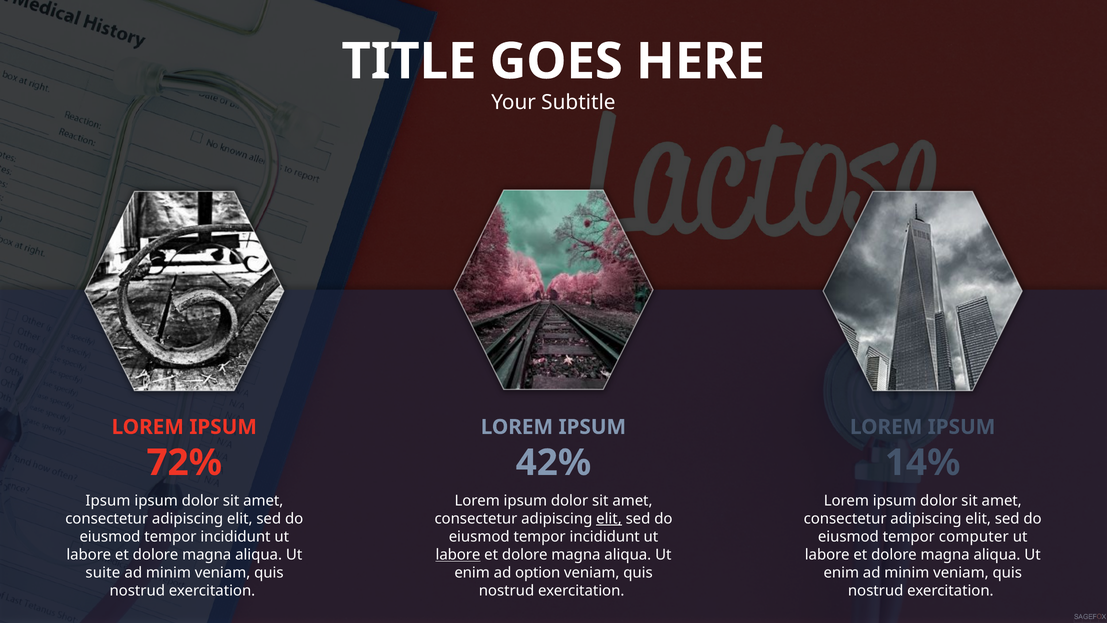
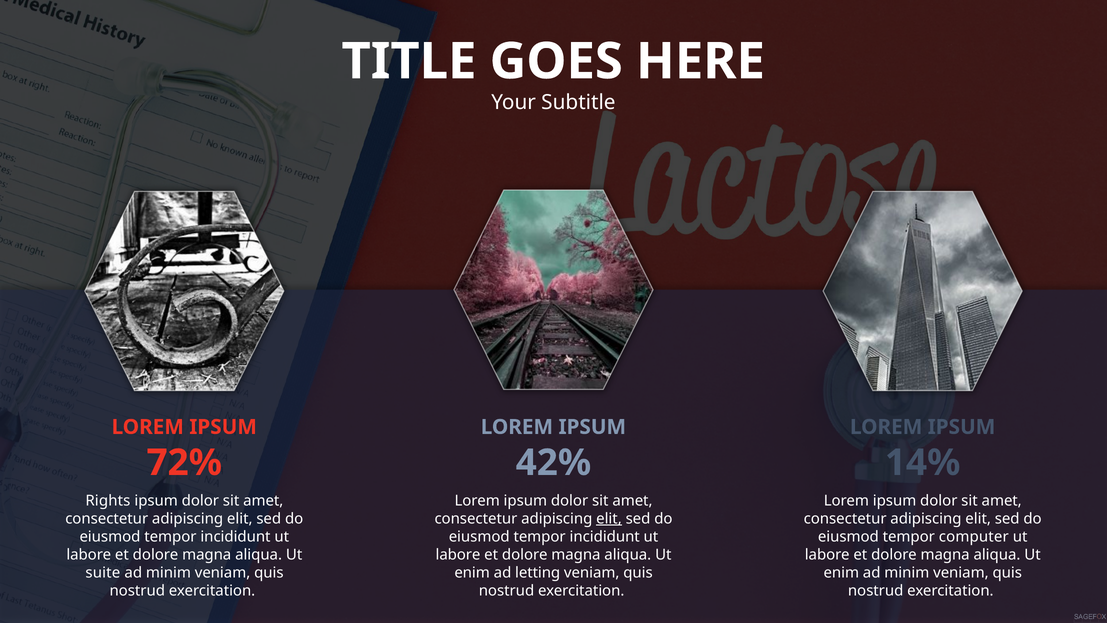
Ipsum: Ipsum -> Rights (108, 500)
labore underline: present -> none (458, 554)
option: option -> letting (538, 572)
